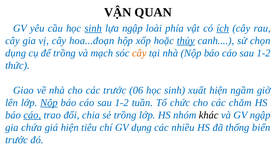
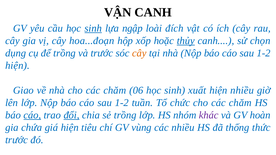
VẬN QUAN: QUAN -> CANH (153, 12)
phía: phía -> đích (174, 28)
ích underline: present -> none (223, 28)
và mạch: mạch -> trước (102, 53)
thức: thức -> hiện (17, 66)
nhà cho các trước: trước -> chăm (115, 90)
hiện ngầm: ngầm -> nhiều (242, 90)
Nộp underline: present -> none (49, 103)
đổi underline: none -> present (72, 115)
khác colour: black -> purple (209, 115)
GV ngập: ngập -> hoàn (260, 115)
GV dụng: dụng -> vùng (142, 128)
biển: biển -> thức (261, 128)
